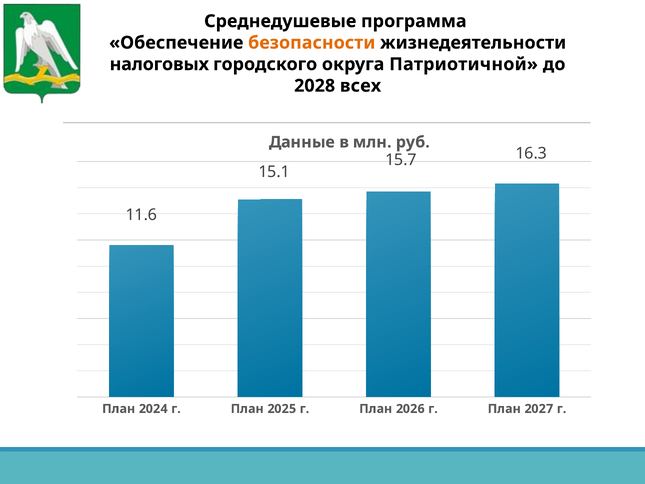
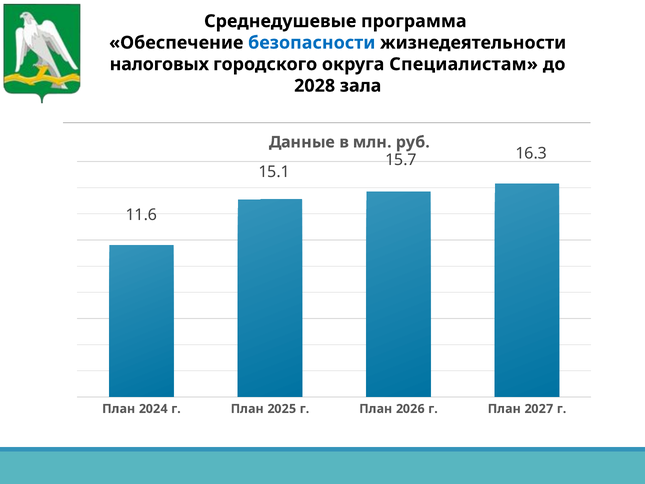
безопасности colour: orange -> blue (312, 43)
Патриотичной: Патриотичной -> Специалистам (464, 64)
всех: всех -> зала (361, 86)
